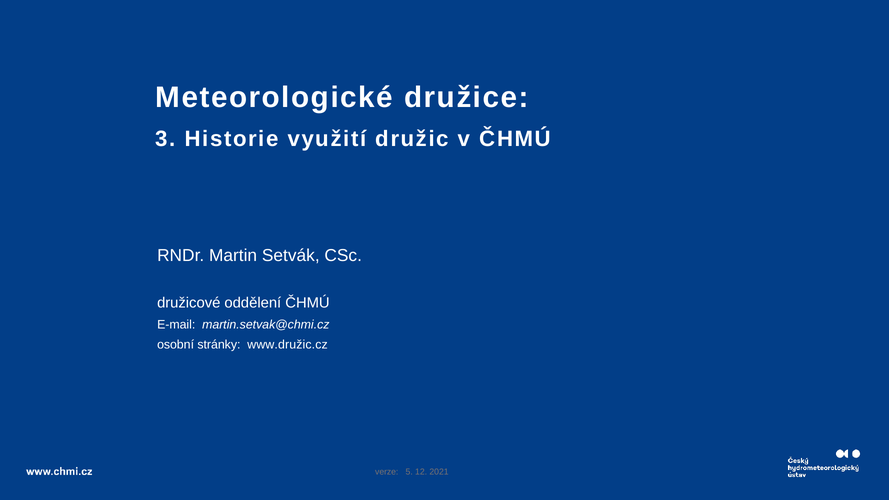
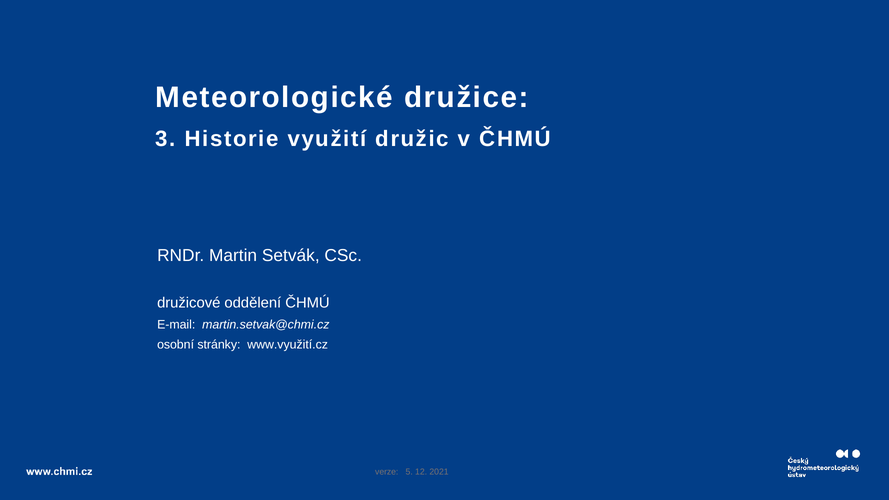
www.družic.cz: www.družic.cz -> www.využití.cz (288, 345)
